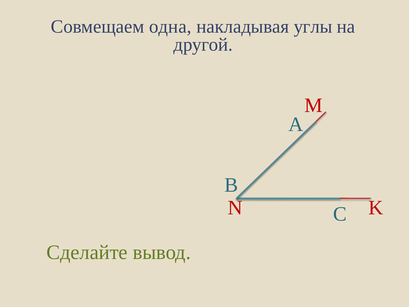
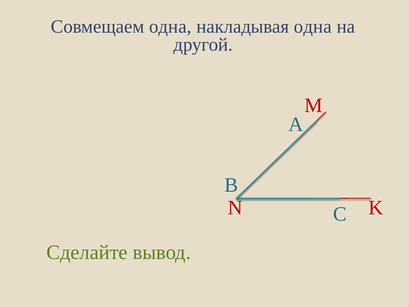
накладывая углы: углы -> одна (313, 27)
